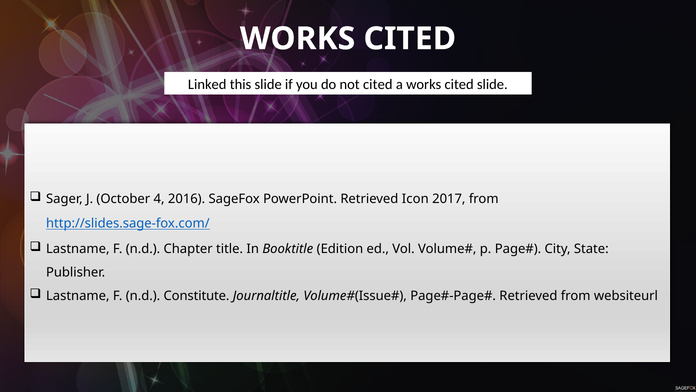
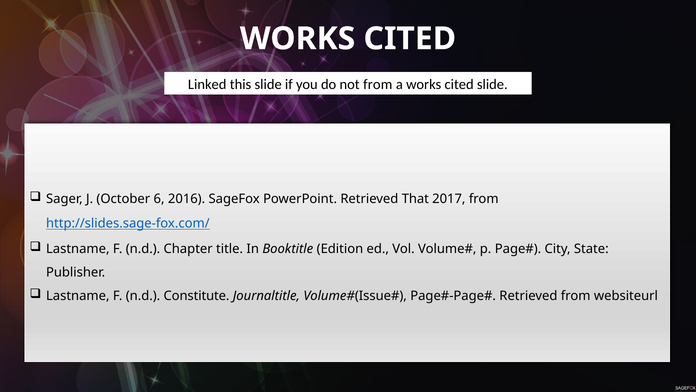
not cited: cited -> from (378, 84)
4: 4 -> 6 (159, 199)
Icon: Icon -> That (415, 199)
